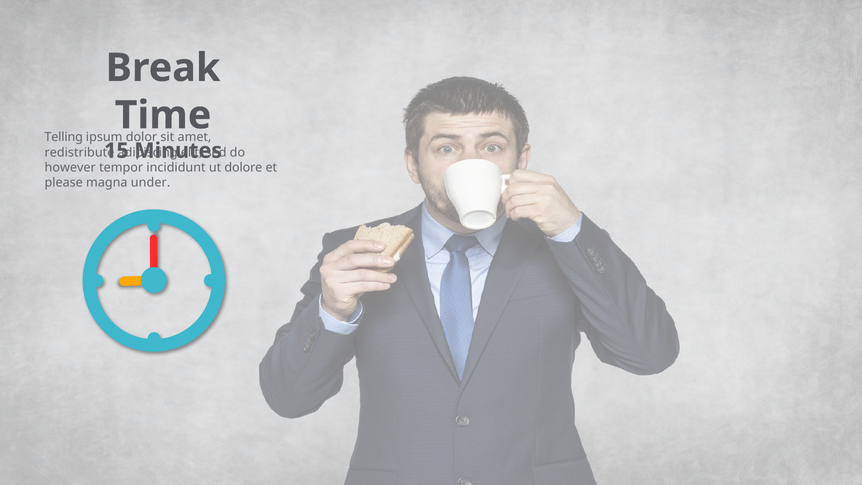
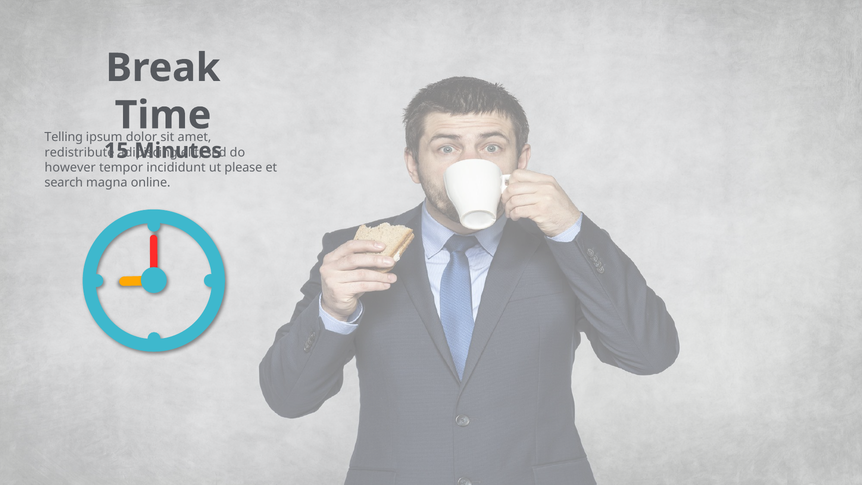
dolore: dolore -> please (243, 167)
please: please -> search (64, 183)
under: under -> online (151, 183)
